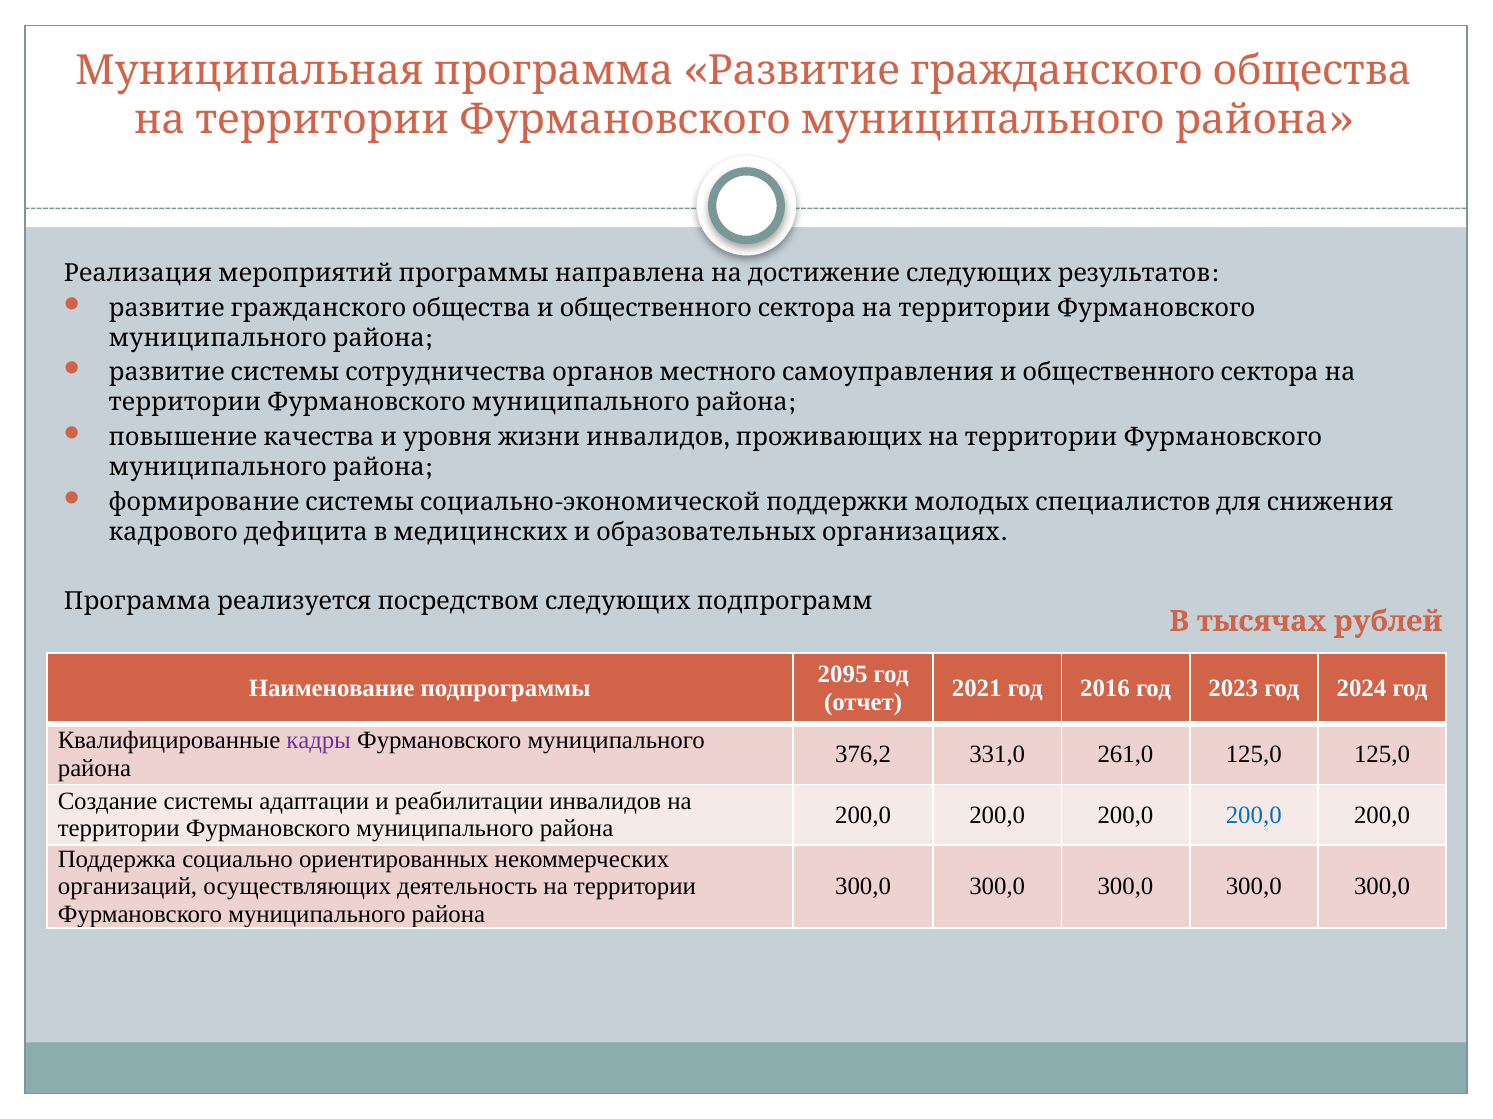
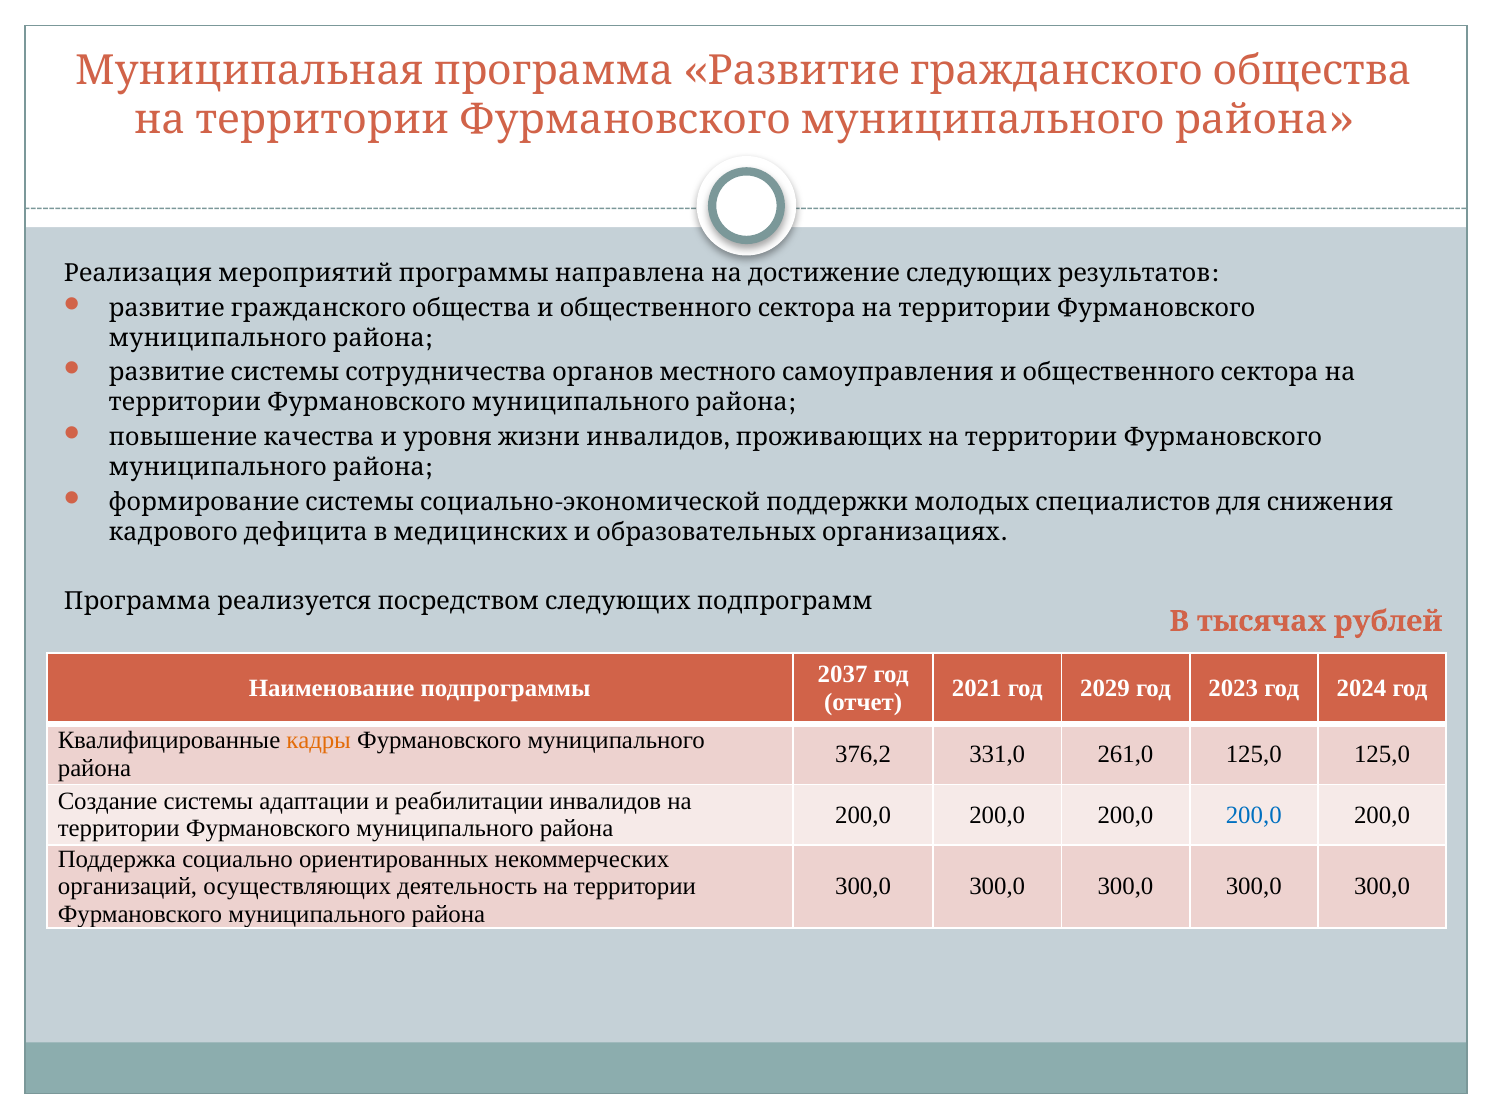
2095: 2095 -> 2037 (843, 675)
2016: 2016 -> 2029 (1105, 689)
кадры colour: purple -> orange (319, 741)
